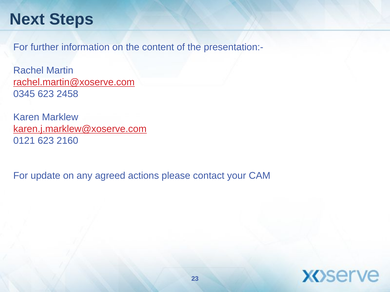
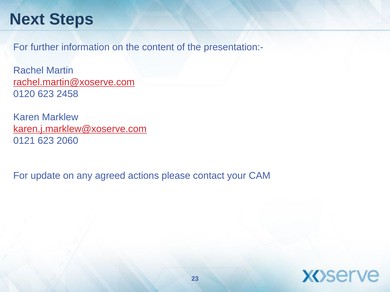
0345: 0345 -> 0120 (24, 94)
2160: 2160 -> 2060 (67, 141)
